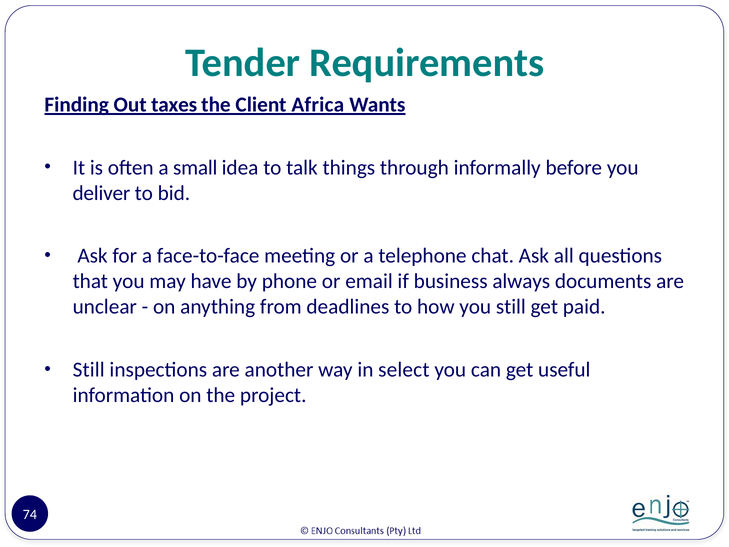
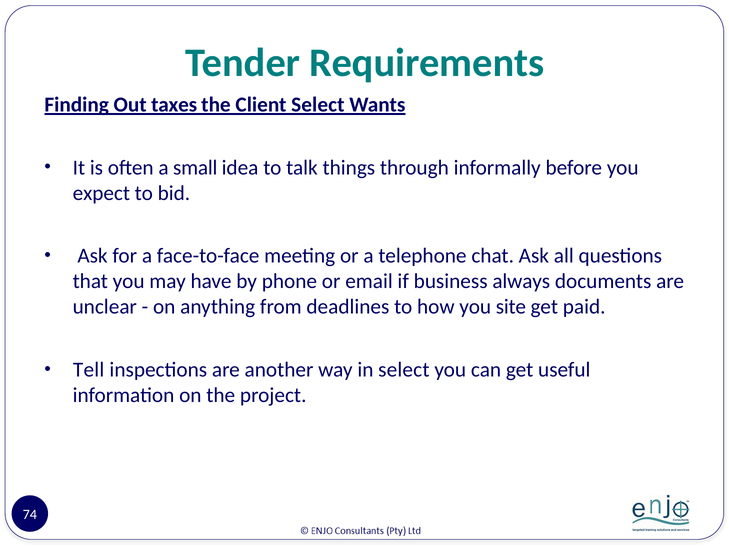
Client Africa: Africa -> Select (318, 105)
deliver: deliver -> expect (101, 193)
you still: still -> site (511, 307)
Still: Still -> Tell (89, 370)
